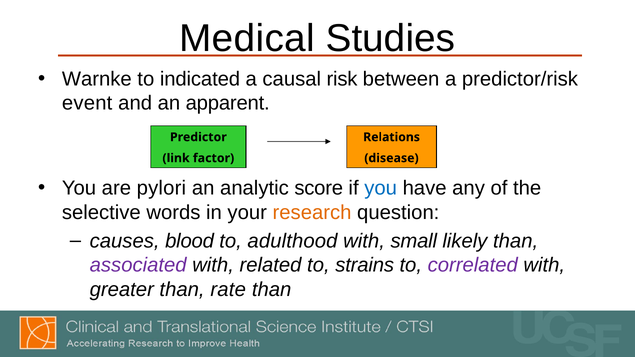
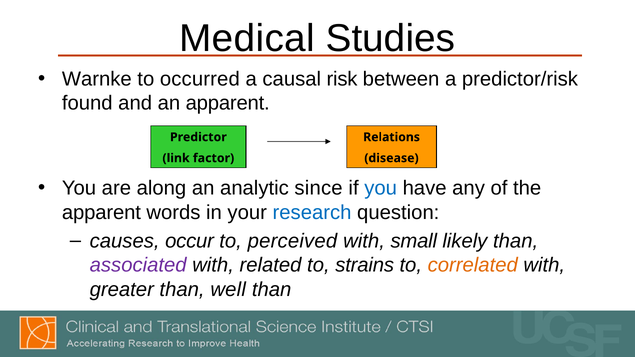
indicated: indicated -> occurred (200, 79)
event: event -> found (87, 103)
pylori: pylori -> along (161, 188)
score: score -> since (319, 188)
selective: selective -> apparent (101, 213)
research colour: orange -> blue (312, 213)
blood: blood -> occur (190, 241)
adulthood: adulthood -> perceived (292, 241)
correlated colour: purple -> orange (473, 265)
rate: rate -> well (228, 290)
